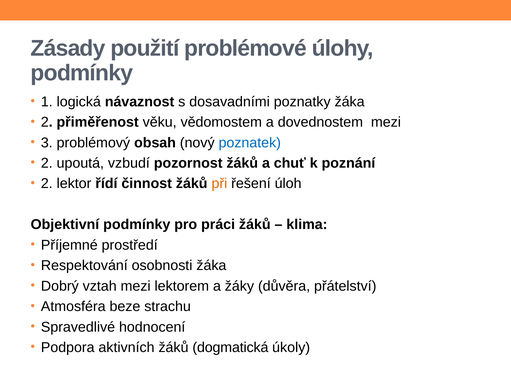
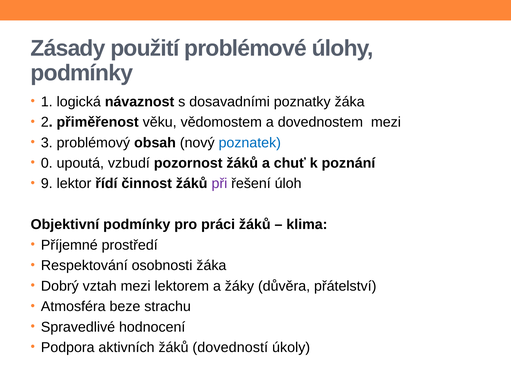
2: 2 -> 0 (47, 163)
2: 2 -> 9 (47, 183)
při colour: orange -> purple (219, 183)
dogmatická: dogmatická -> dovedností (230, 347)
